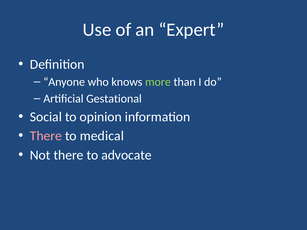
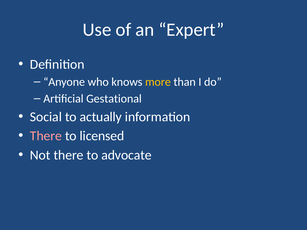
more colour: light green -> yellow (158, 82)
opinion: opinion -> actually (101, 117)
medical: medical -> licensed (102, 136)
